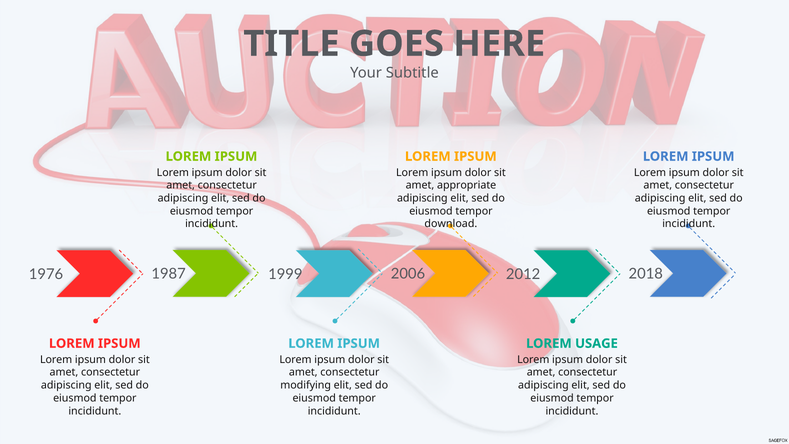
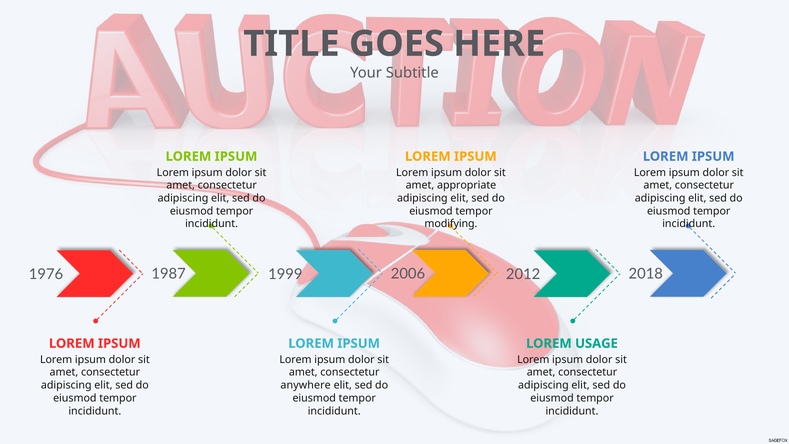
download: download -> modifying (451, 224)
modifying: modifying -> anywhere (306, 385)
